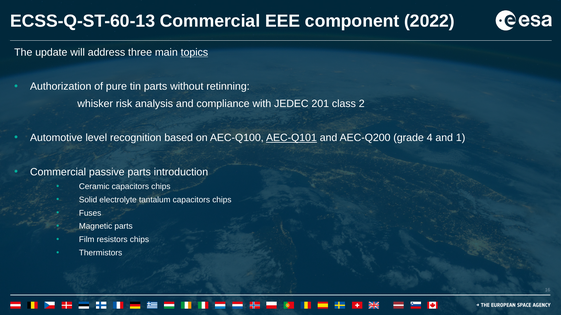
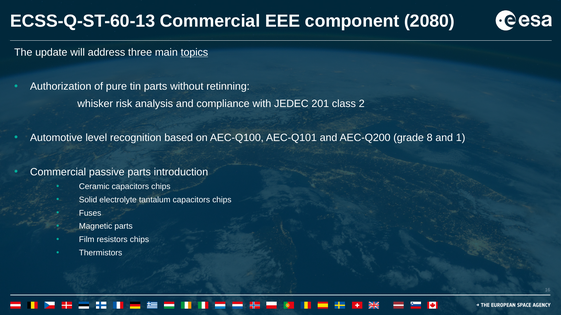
2022: 2022 -> 2080 (429, 21)
AEC-Q101 underline: present -> none (291, 138)
4: 4 -> 8 (430, 138)
